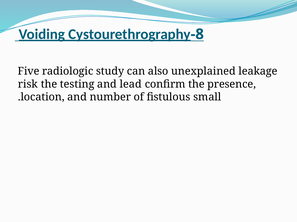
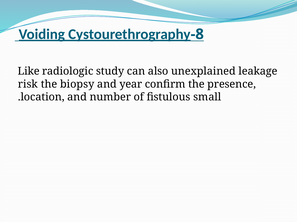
Five: Five -> Like (29, 72)
testing: testing -> biopsy (77, 84)
lead: lead -> year (131, 84)
